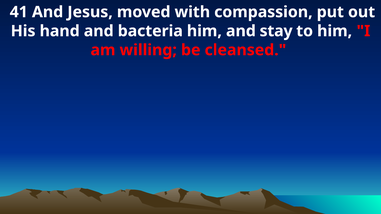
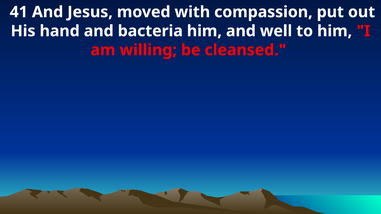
stay: stay -> well (276, 31)
